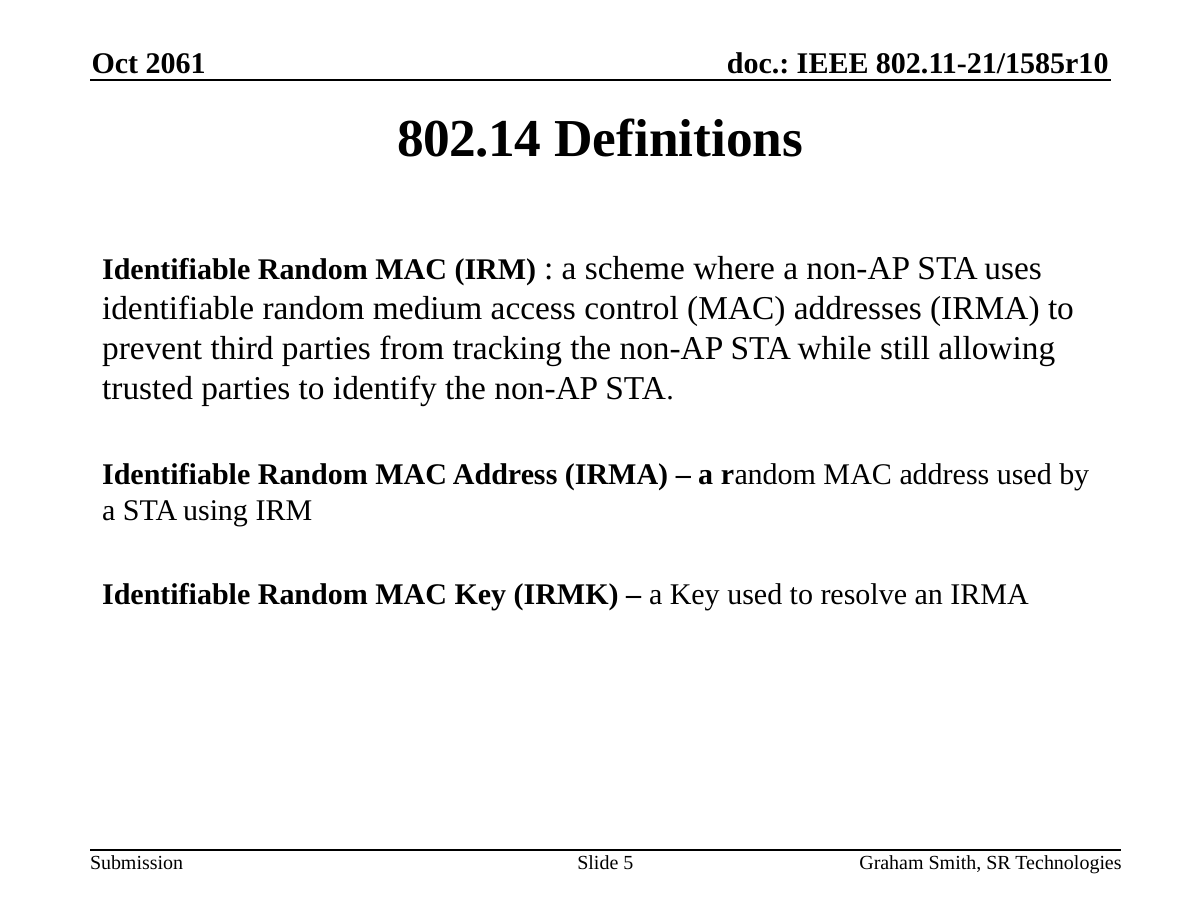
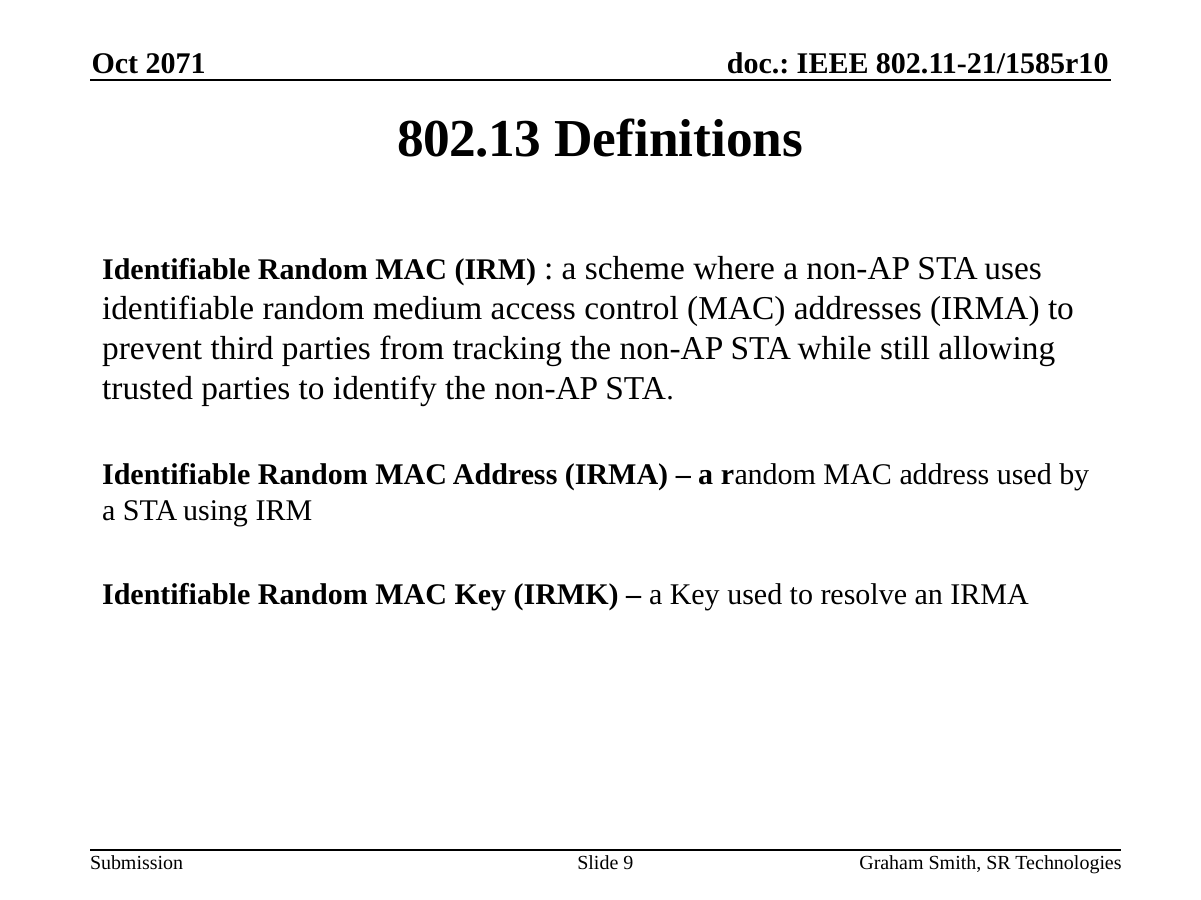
2061: 2061 -> 2071 (176, 64)
802.14: 802.14 -> 802.13 (469, 139)
5: 5 -> 9 (628, 864)
